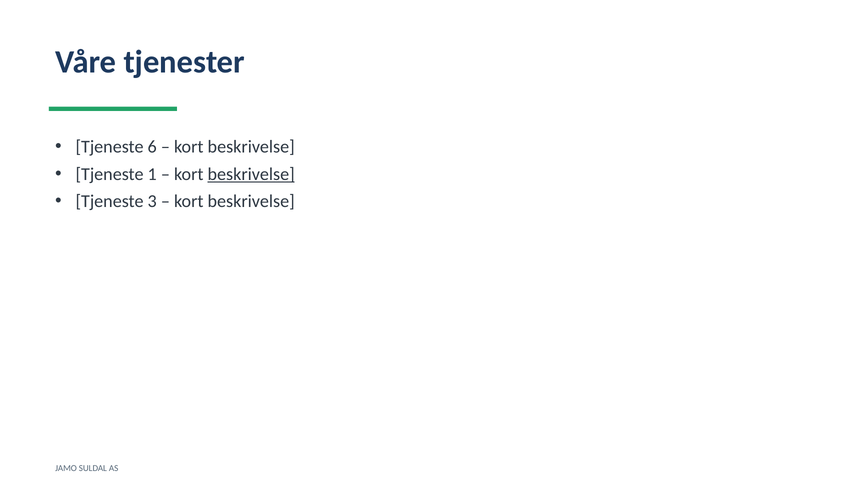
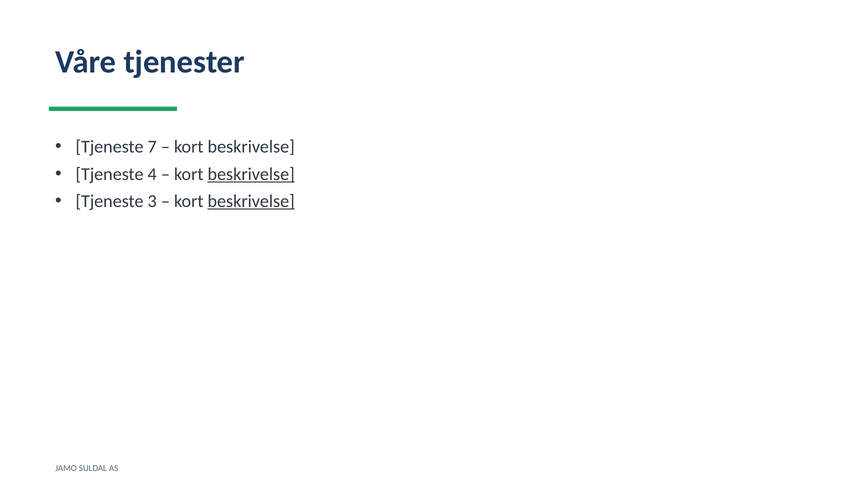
6: 6 -> 7 (152, 147)
1: 1 -> 4 (152, 174)
beskrivelse underline: none -> present (251, 201)
